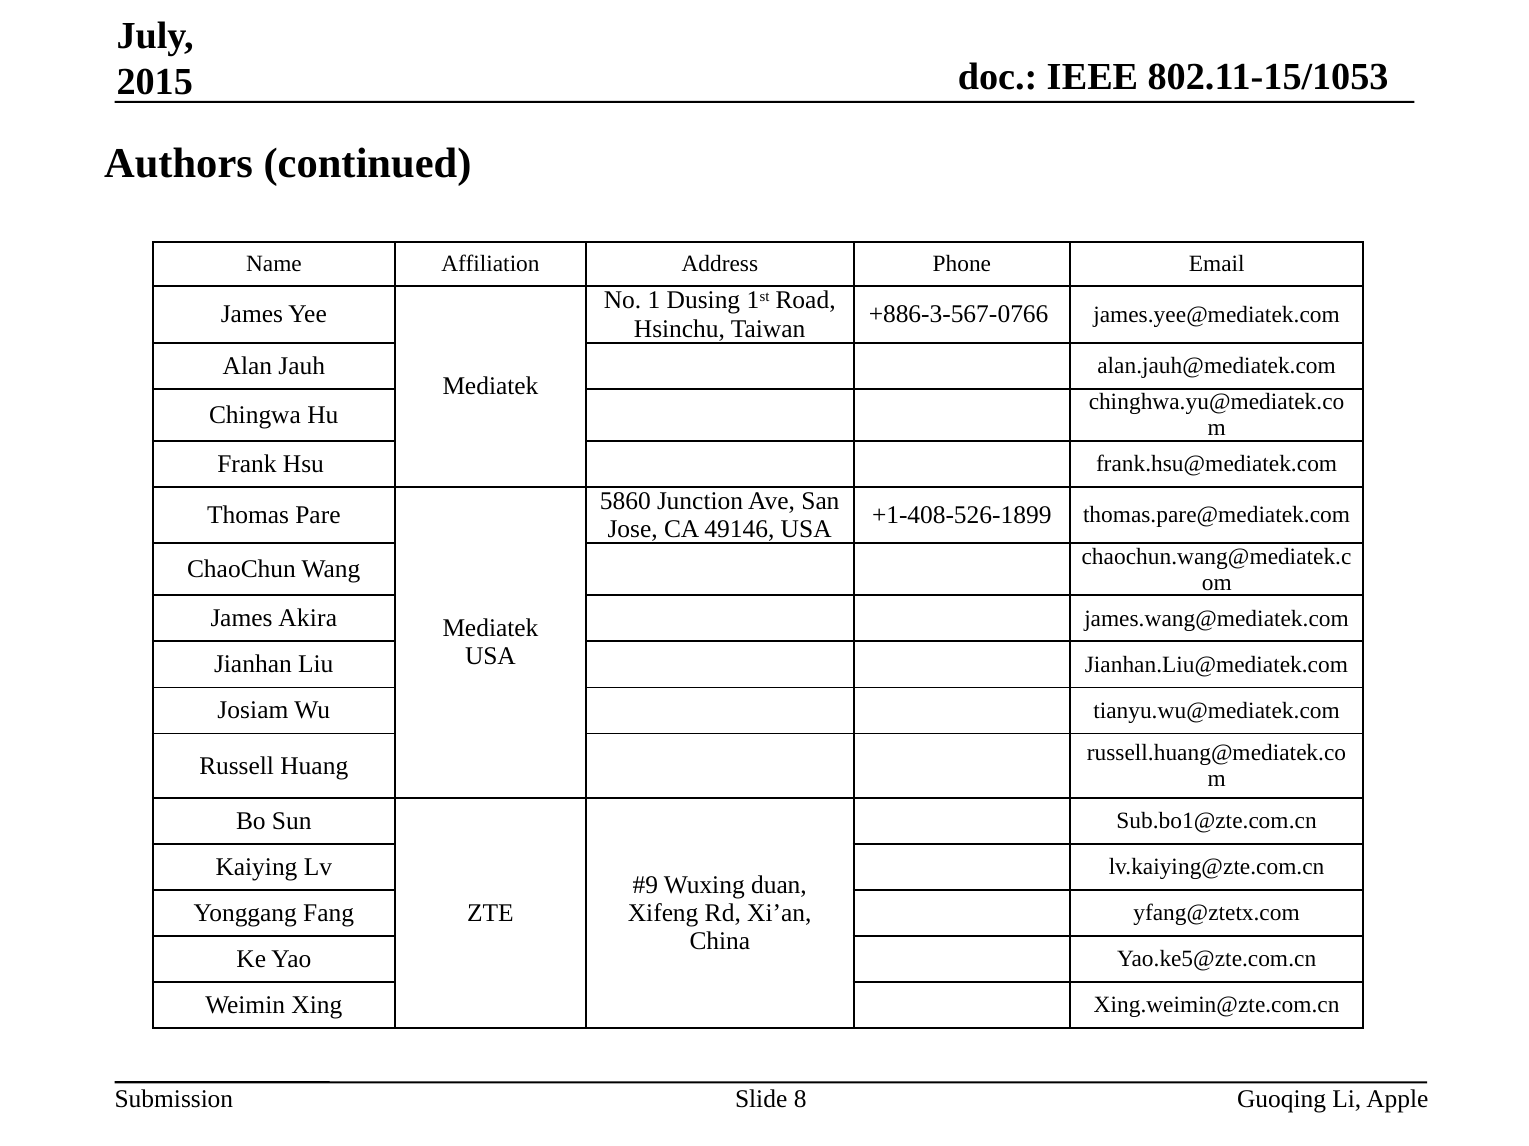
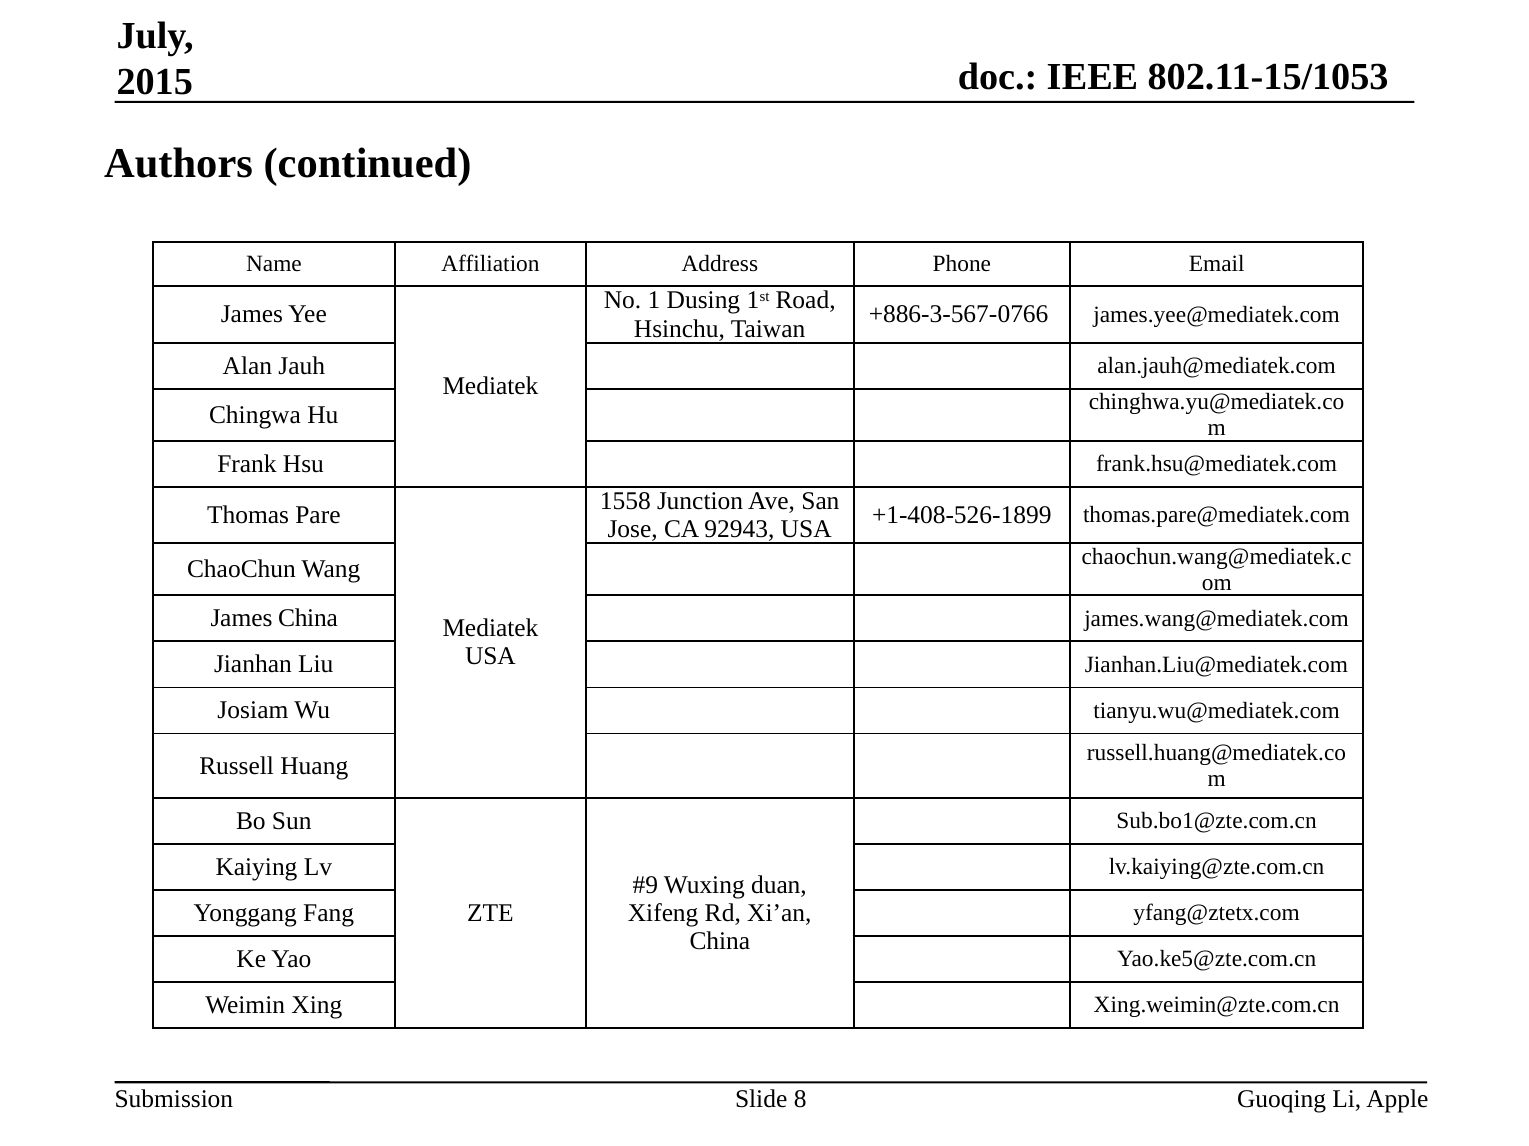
5860: 5860 -> 1558 (625, 501)
49146: 49146 -> 92943 (739, 530)
James Akira: Akira -> China (308, 619)
